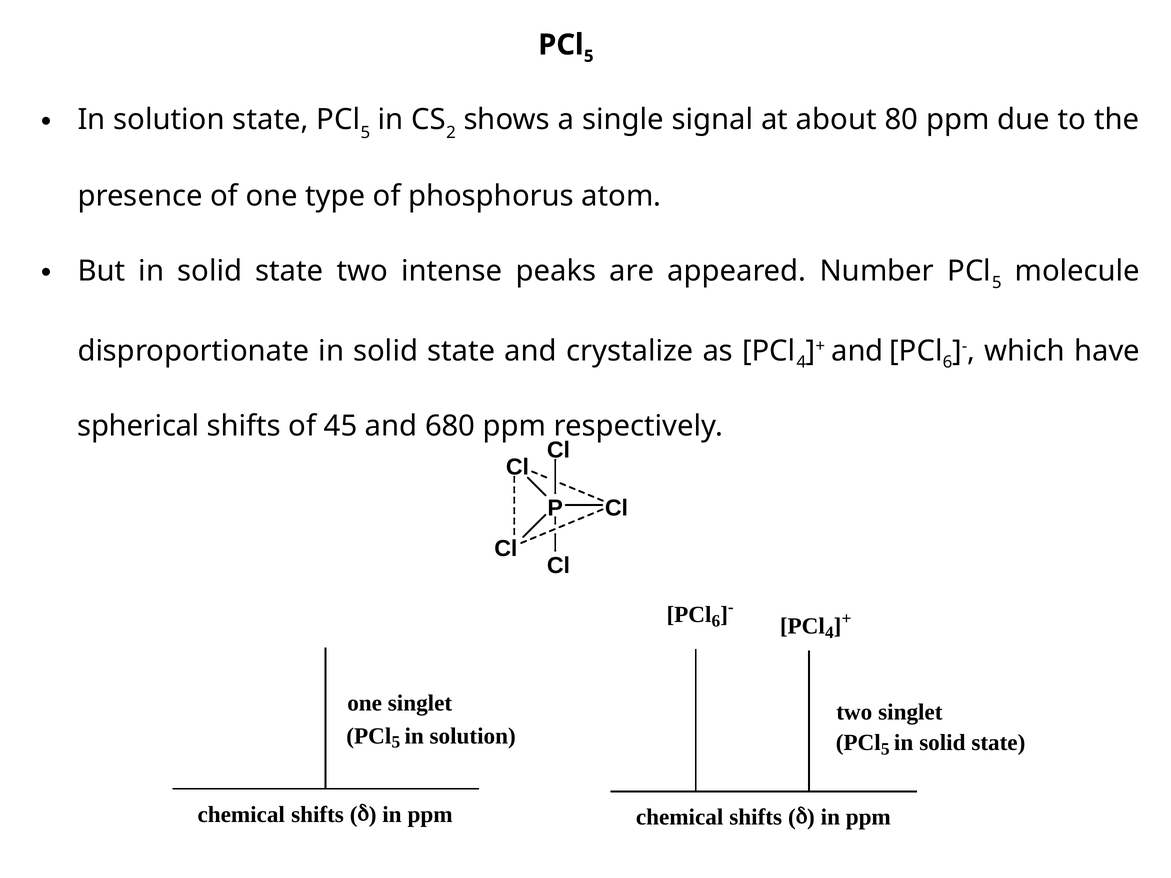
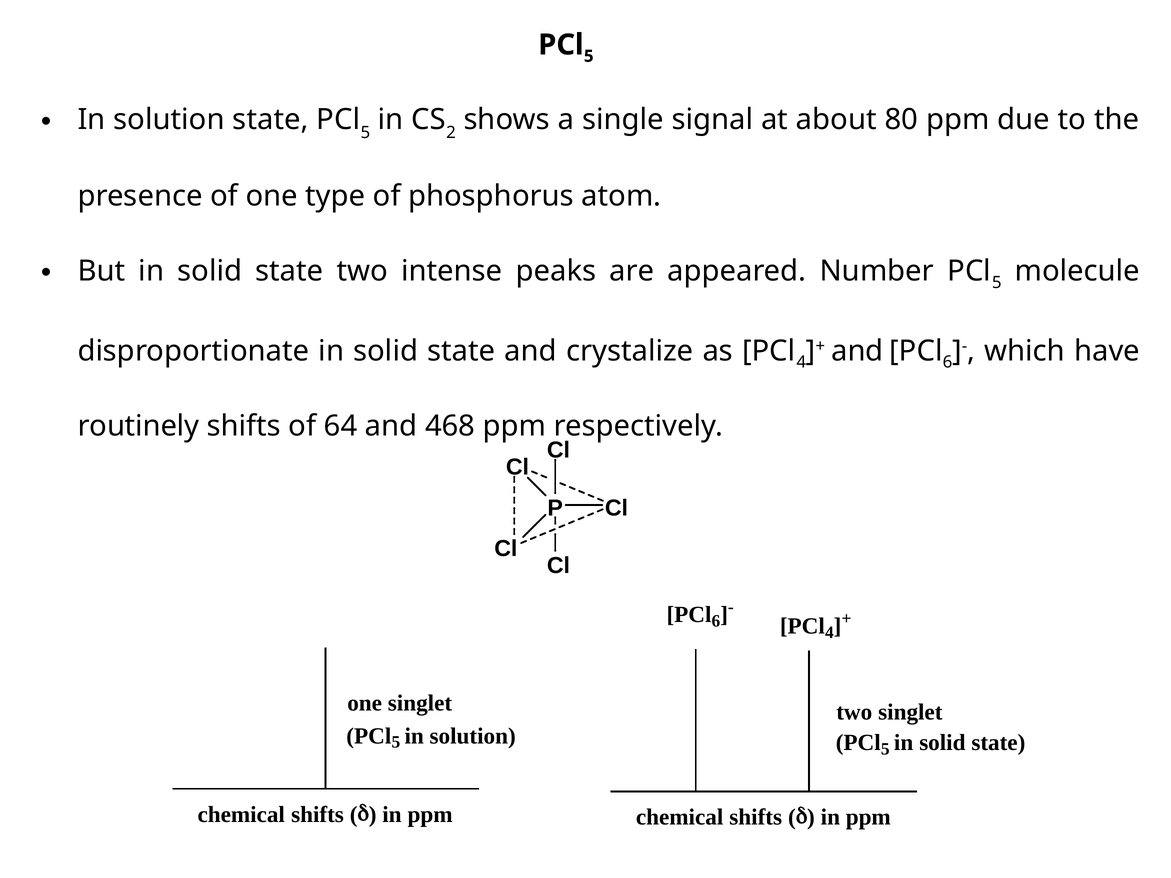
spherical: spherical -> routinely (138, 426)
45: 45 -> 64 (341, 426)
680: 680 -> 468 (450, 426)
